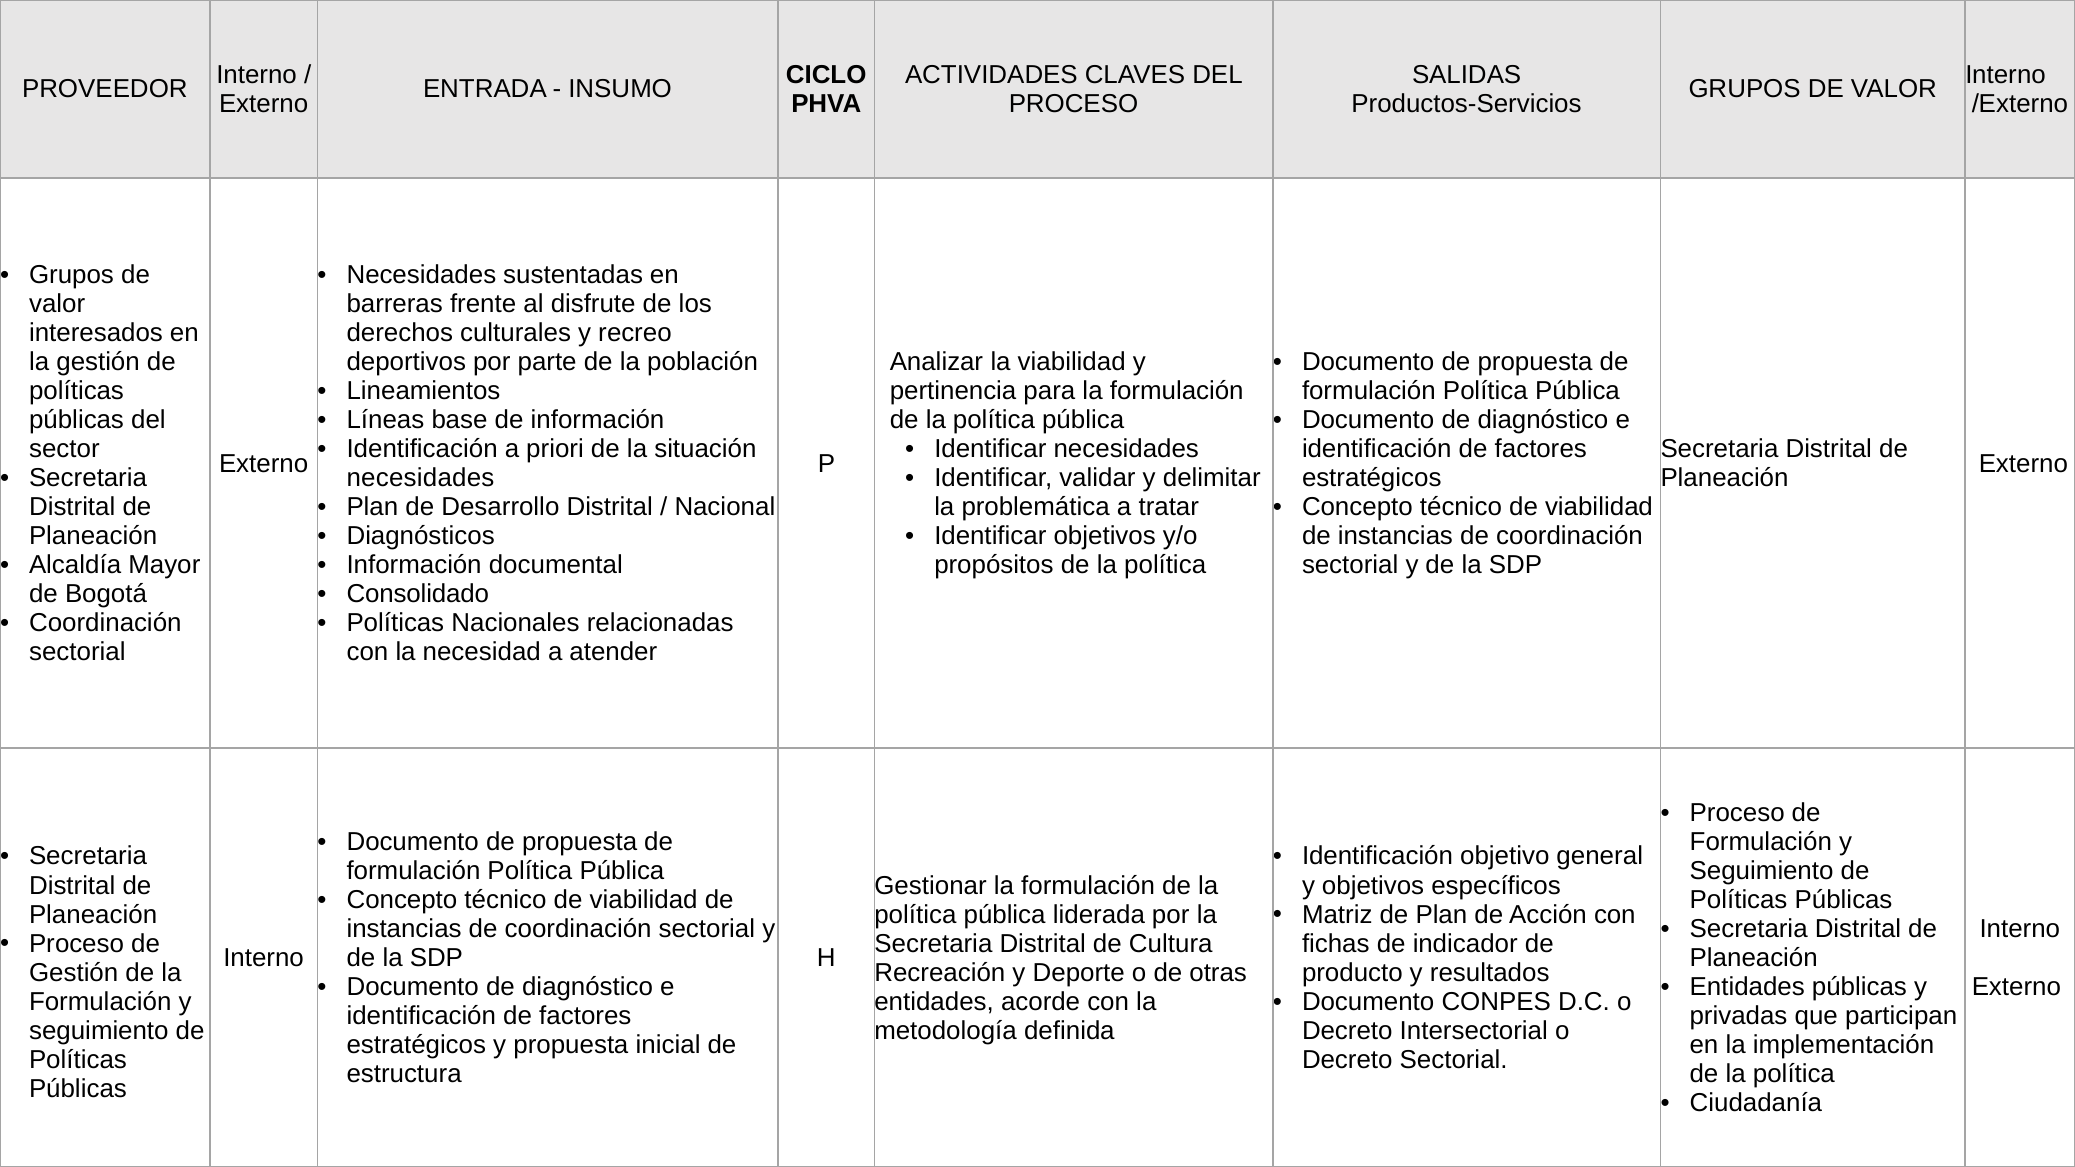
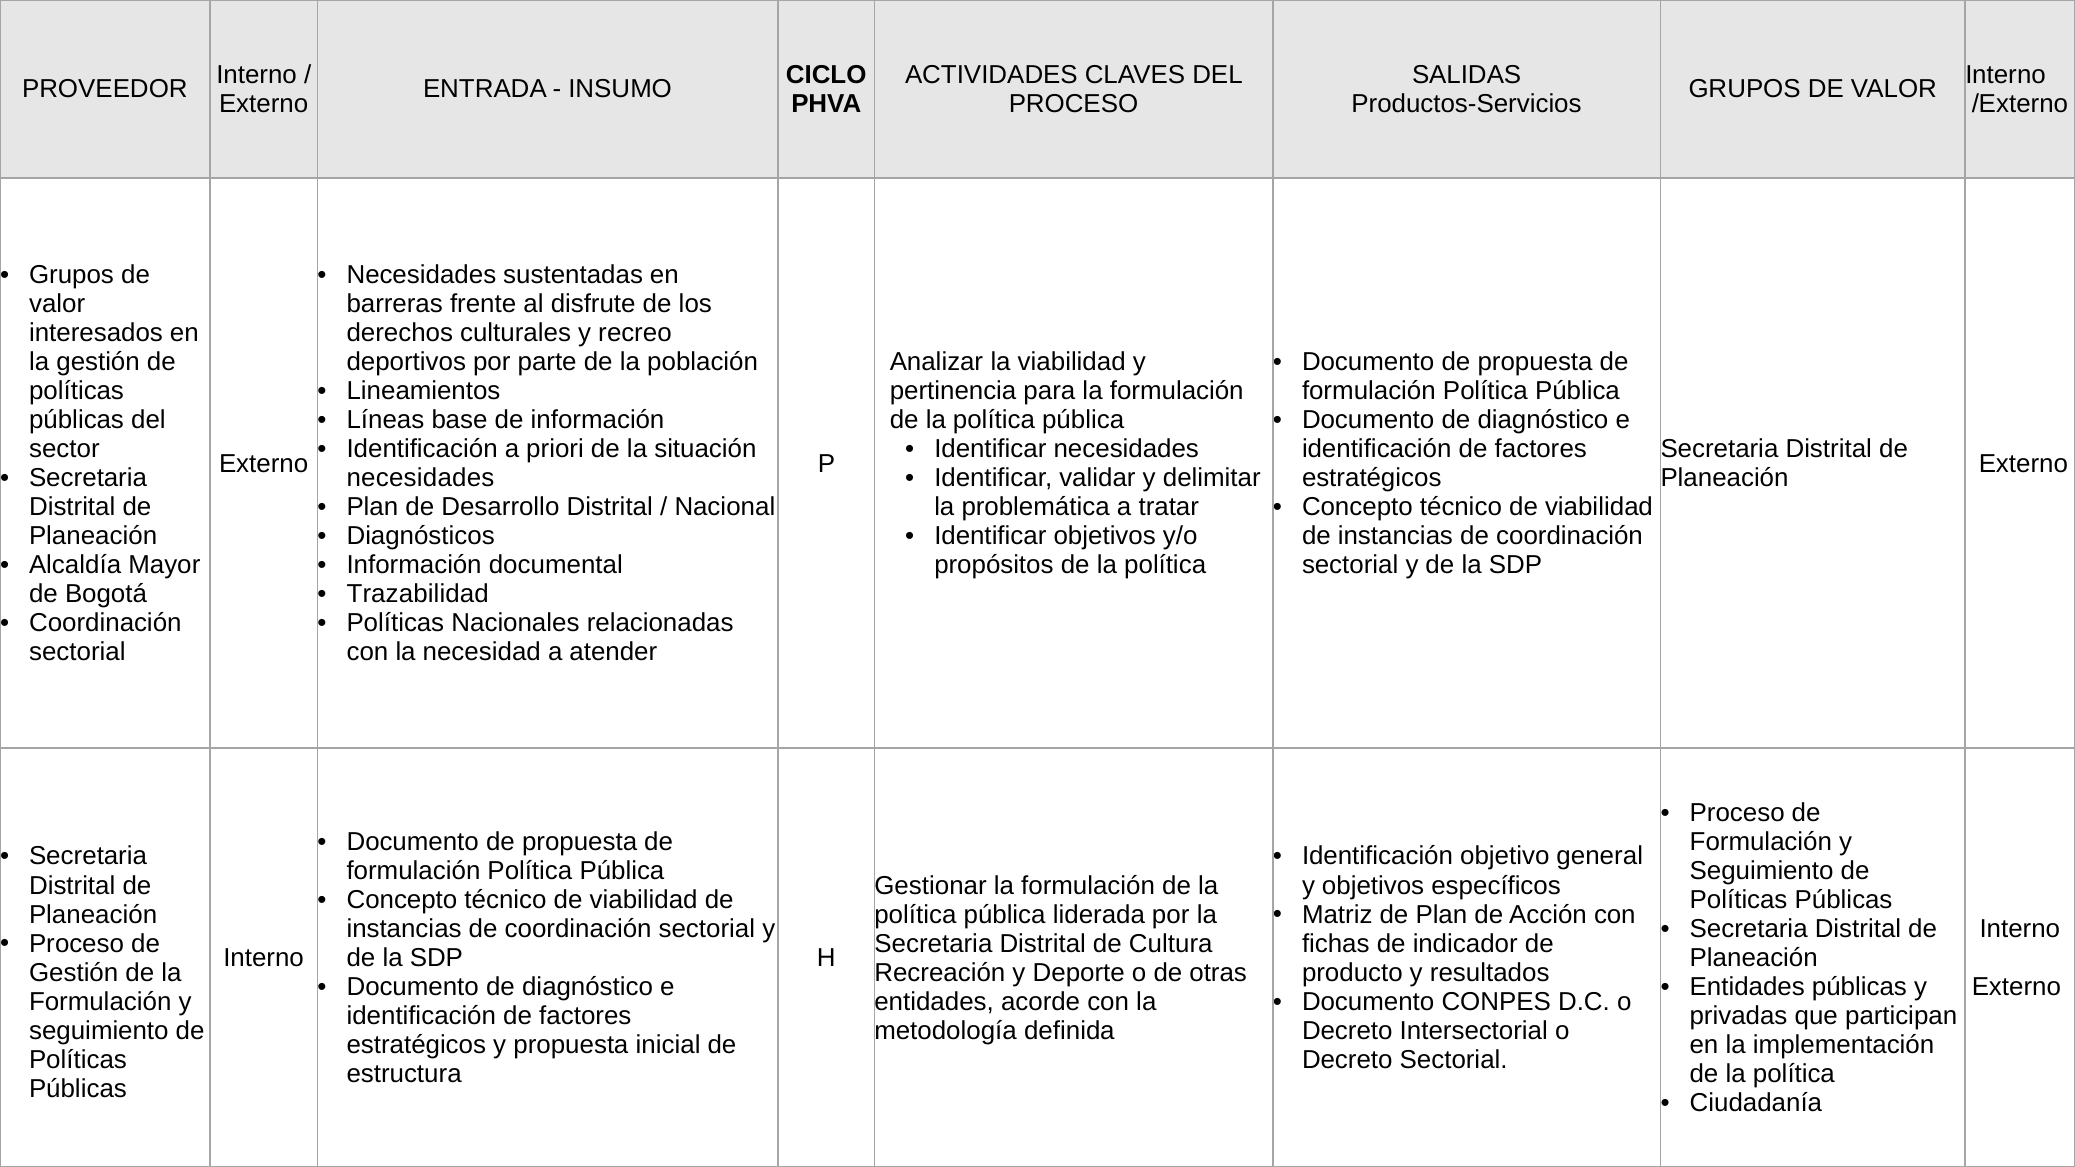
Consolidado: Consolidado -> Trazabilidad (418, 594)
